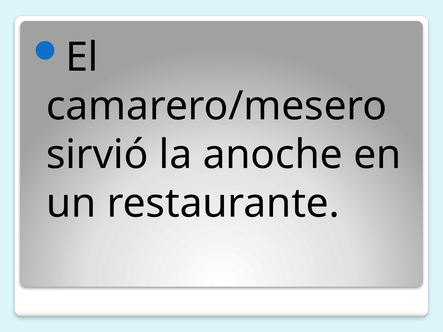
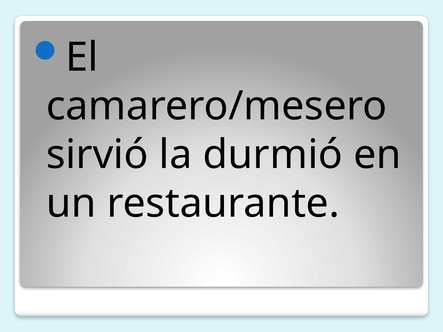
anoche: anoche -> durmió (273, 155)
